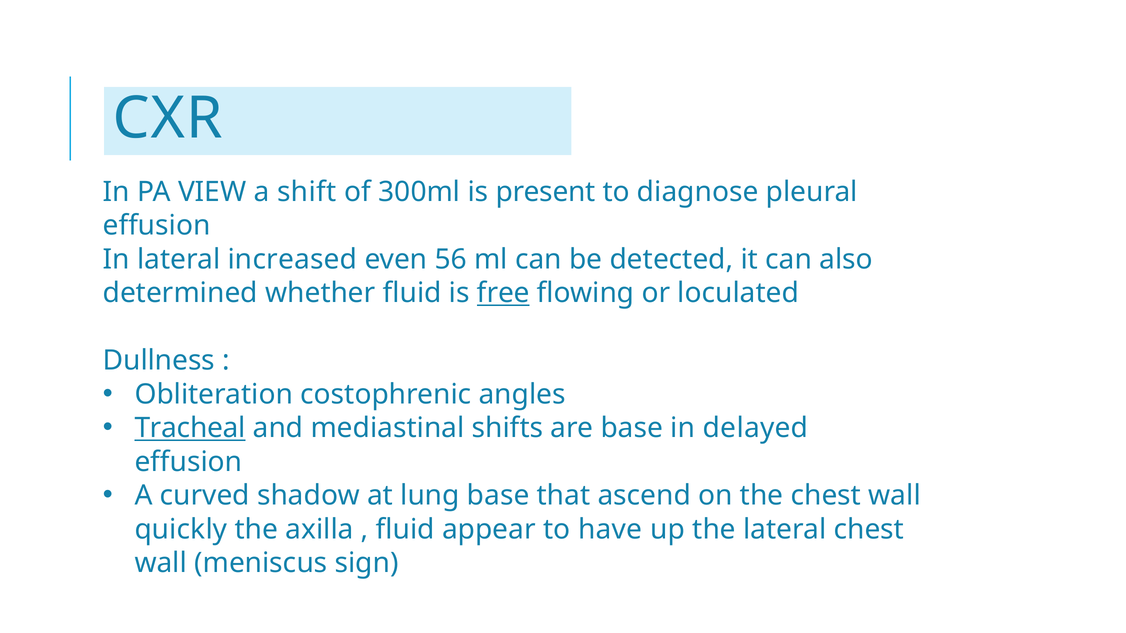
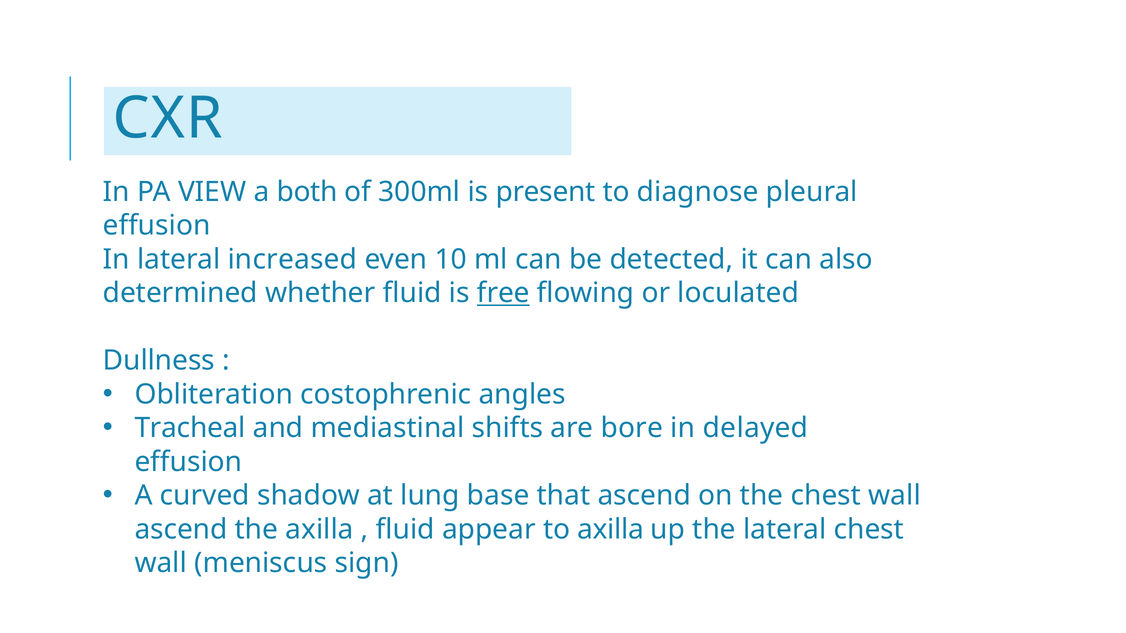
shift: shift -> both (307, 192)
56: 56 -> 10 (451, 259)
Tracheal underline: present -> none (190, 428)
are base: base -> bore (632, 428)
quickly: quickly -> ascend (181, 530)
to have: have -> axilla (610, 530)
